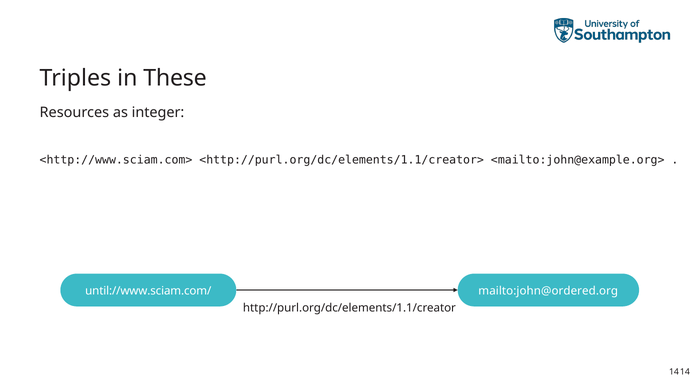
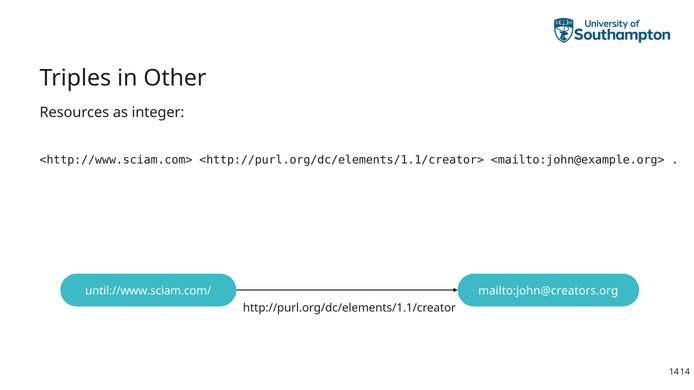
These: These -> Other (175, 78)
mailto:john@ordered.org: mailto:john@ordered.org -> mailto:john@creators.org (548, 291)
